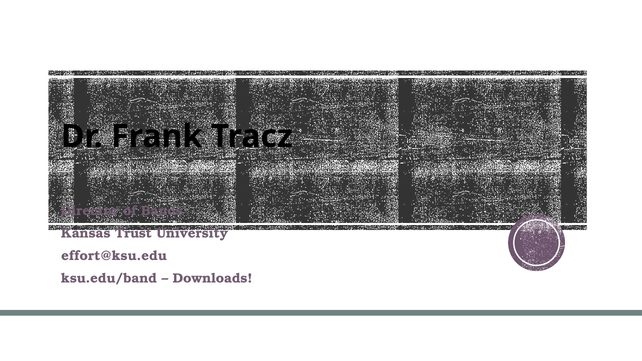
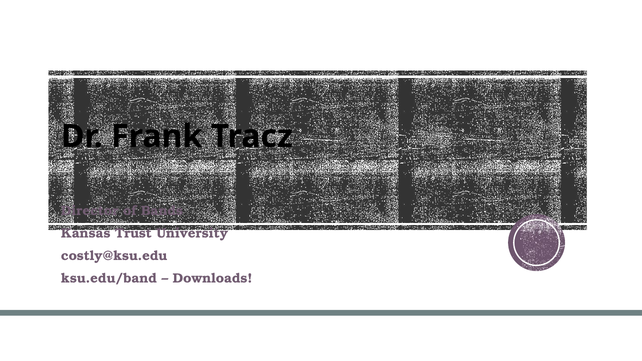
effort@ksu.edu: effort@ksu.edu -> costly@ksu.edu (114, 256)
